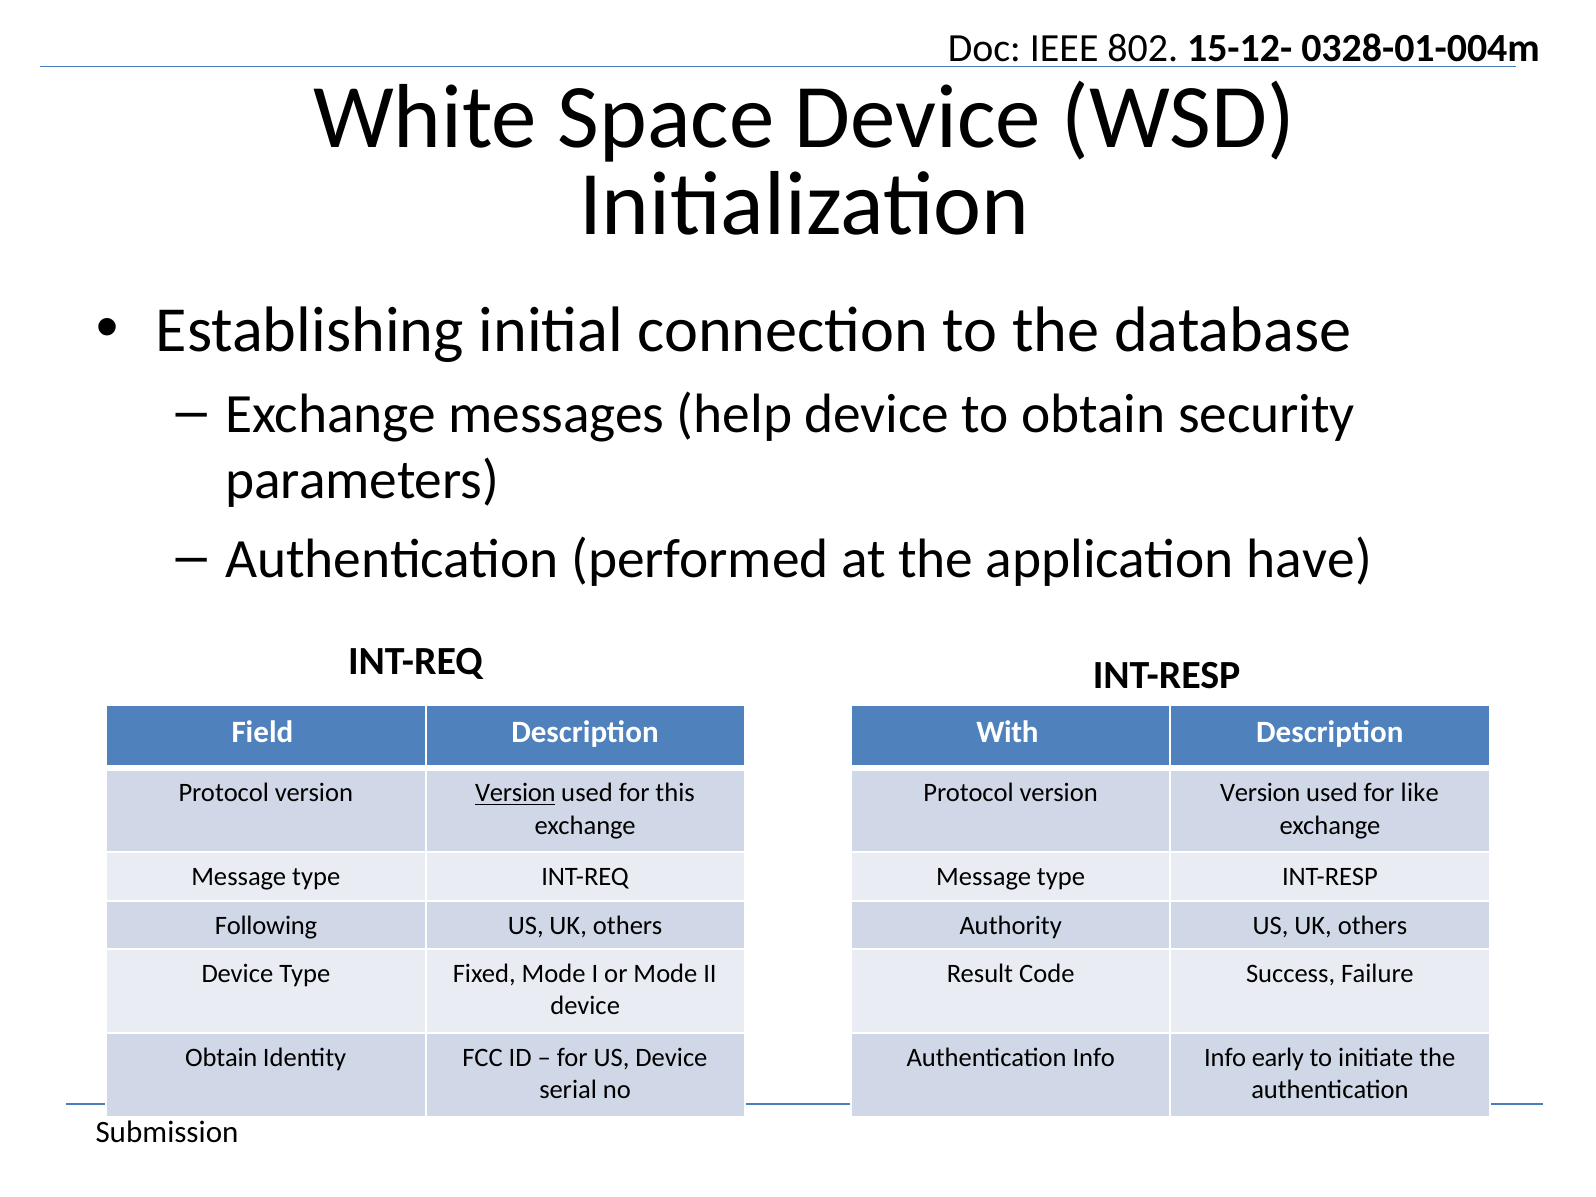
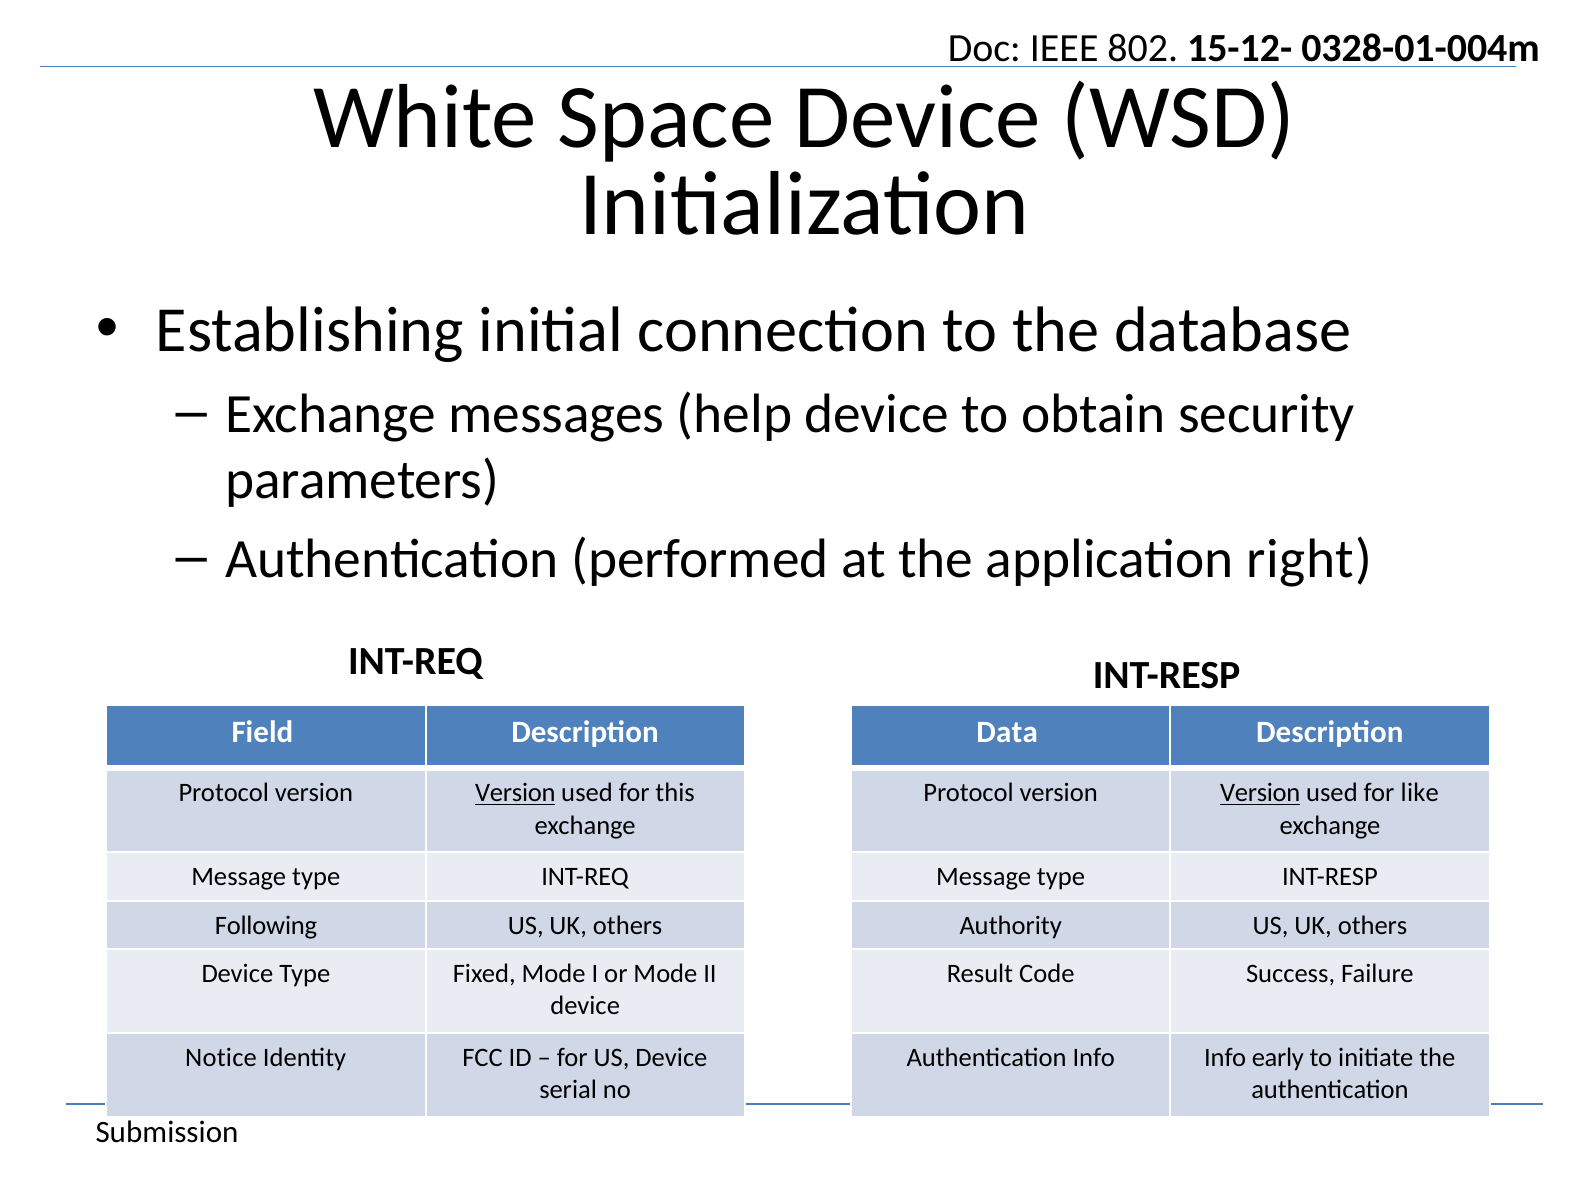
have: have -> right (1309, 559)
With: With -> Data (1007, 732)
Version underline: none -> present (1260, 793)
Obtain: Obtain -> Notice (221, 1058)
